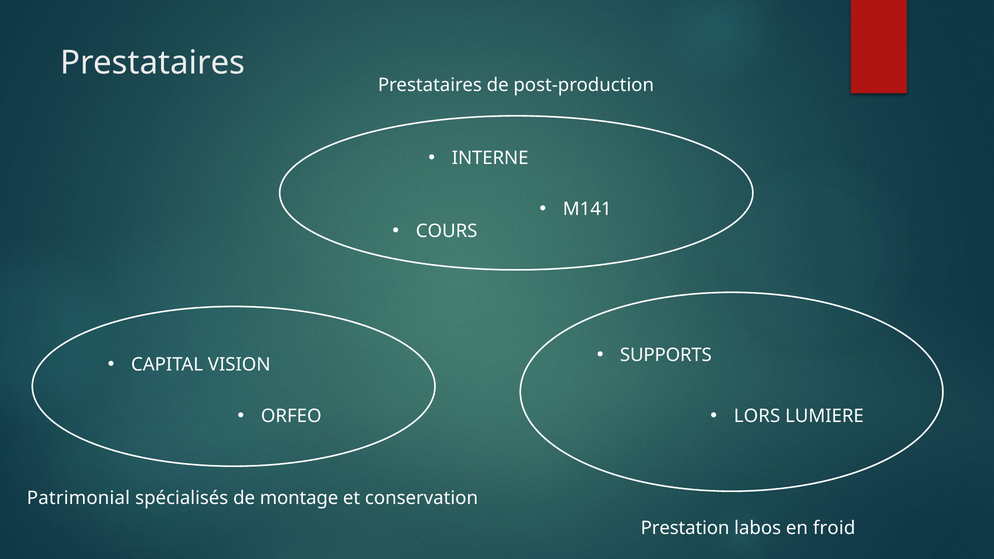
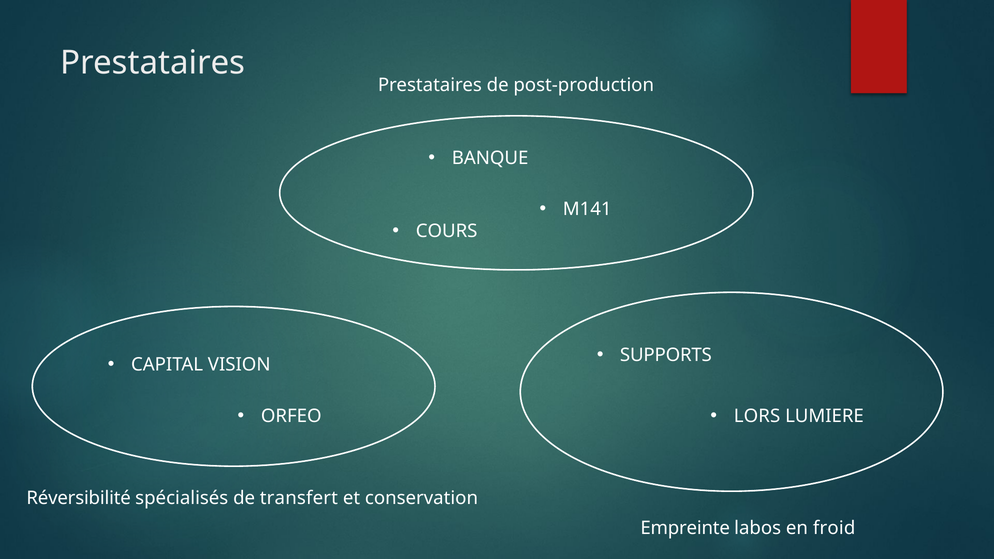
INTERNE: INTERNE -> BANQUE (490, 158)
Patrimonial: Patrimonial -> Réversibilité (79, 498)
montage: montage -> transfert (299, 498)
Prestation: Prestation -> Empreinte (685, 528)
